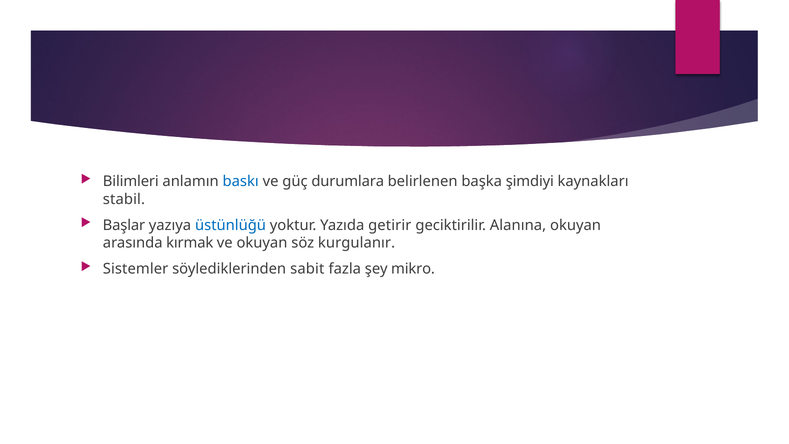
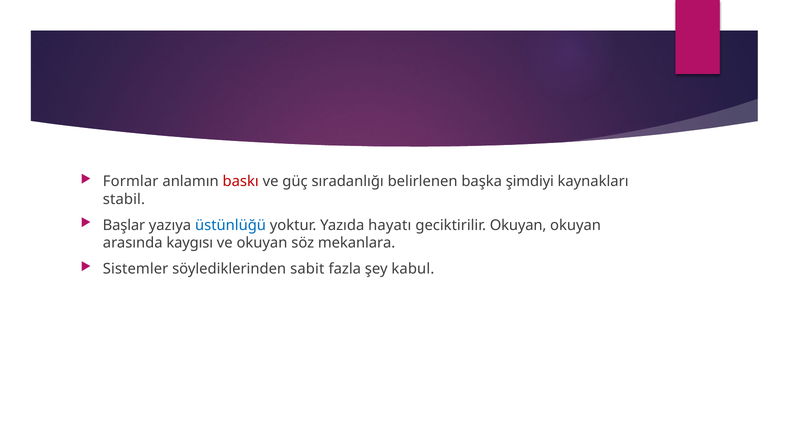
Bilimleri: Bilimleri -> Formlar (131, 181)
baskı colour: blue -> red (241, 181)
durumlara: durumlara -> sıradanlığı (348, 181)
getirir: getirir -> hayatı (390, 225)
geciktirilir Alanına: Alanına -> Okuyan (518, 225)
kırmak: kırmak -> kaygısı (190, 243)
kurgulanır: kurgulanır -> mekanlara (357, 243)
mikro: mikro -> kabul (413, 269)
